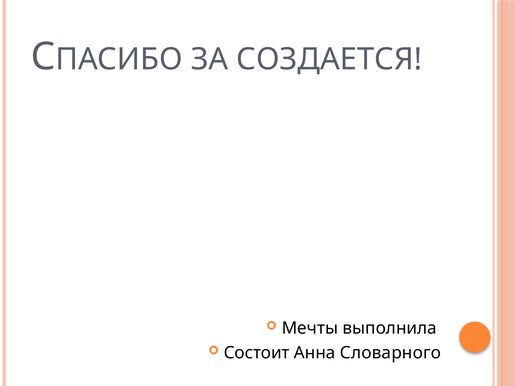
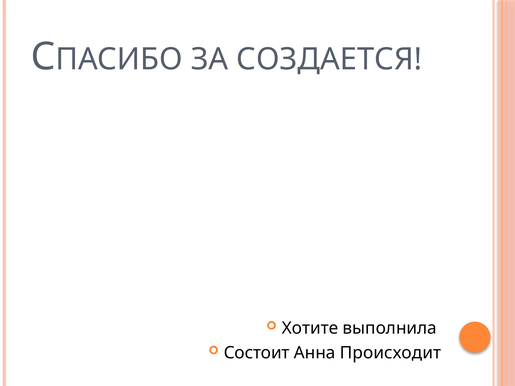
Мечты: Мечты -> Хотите (310, 328)
Словарного: Словарного -> Происходит (391, 353)
